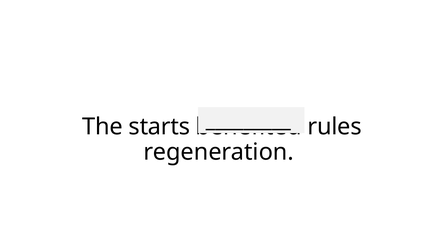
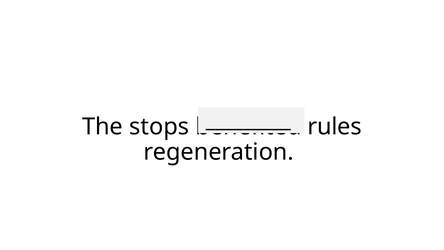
starts: starts -> stops (159, 126)
